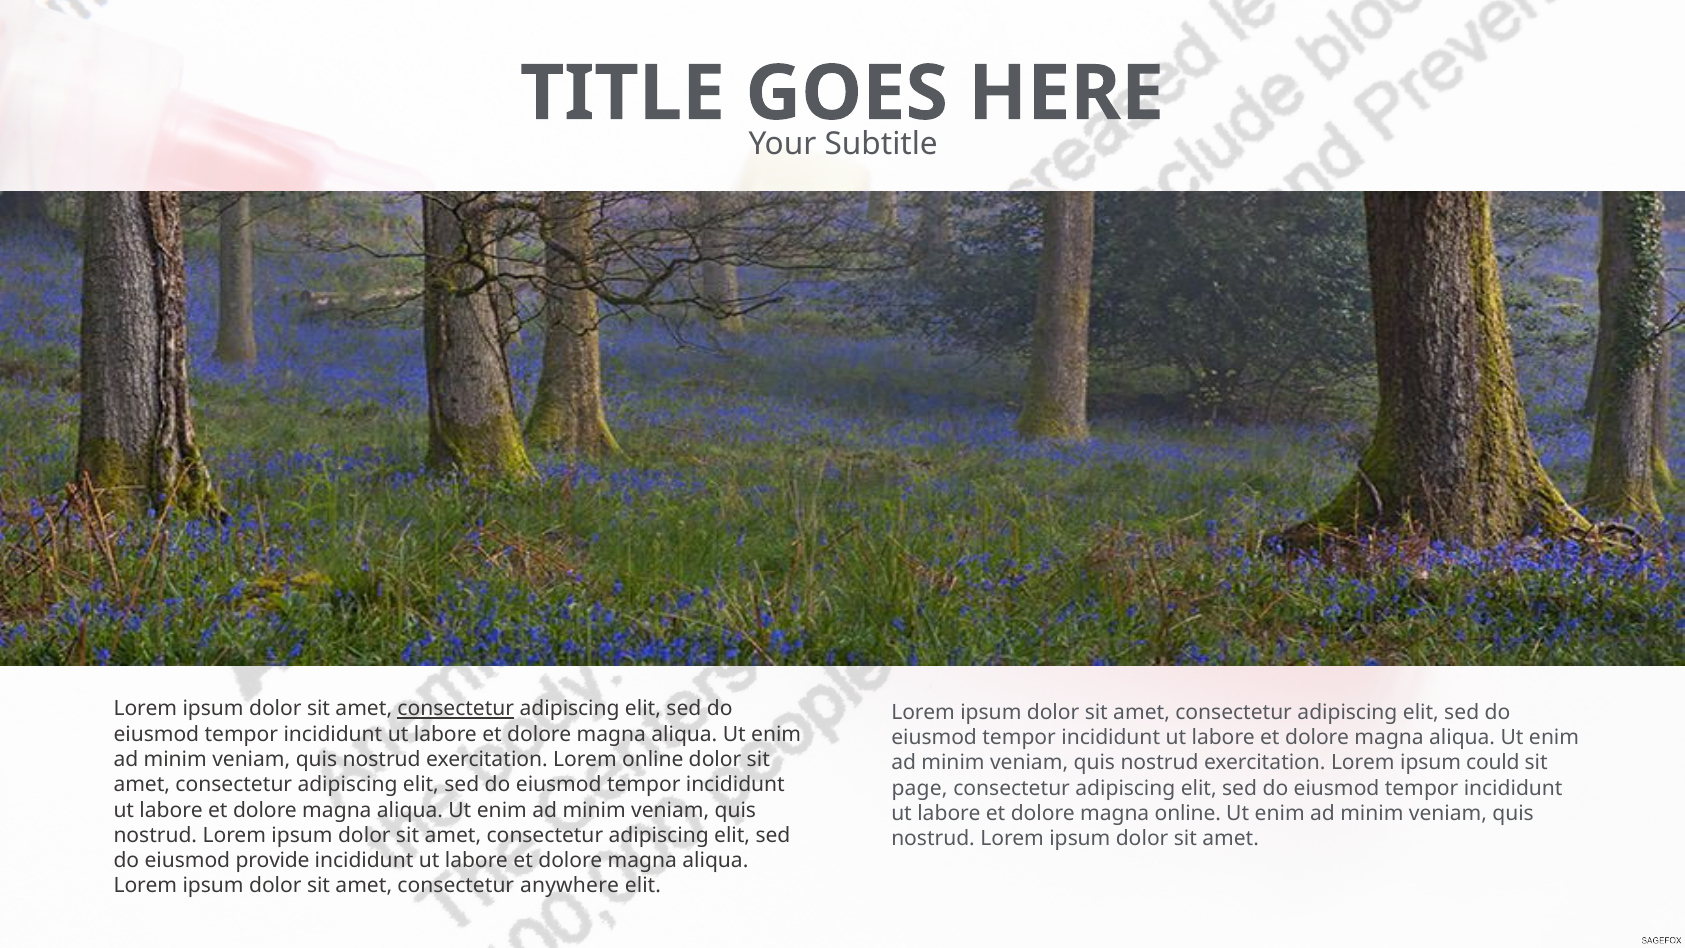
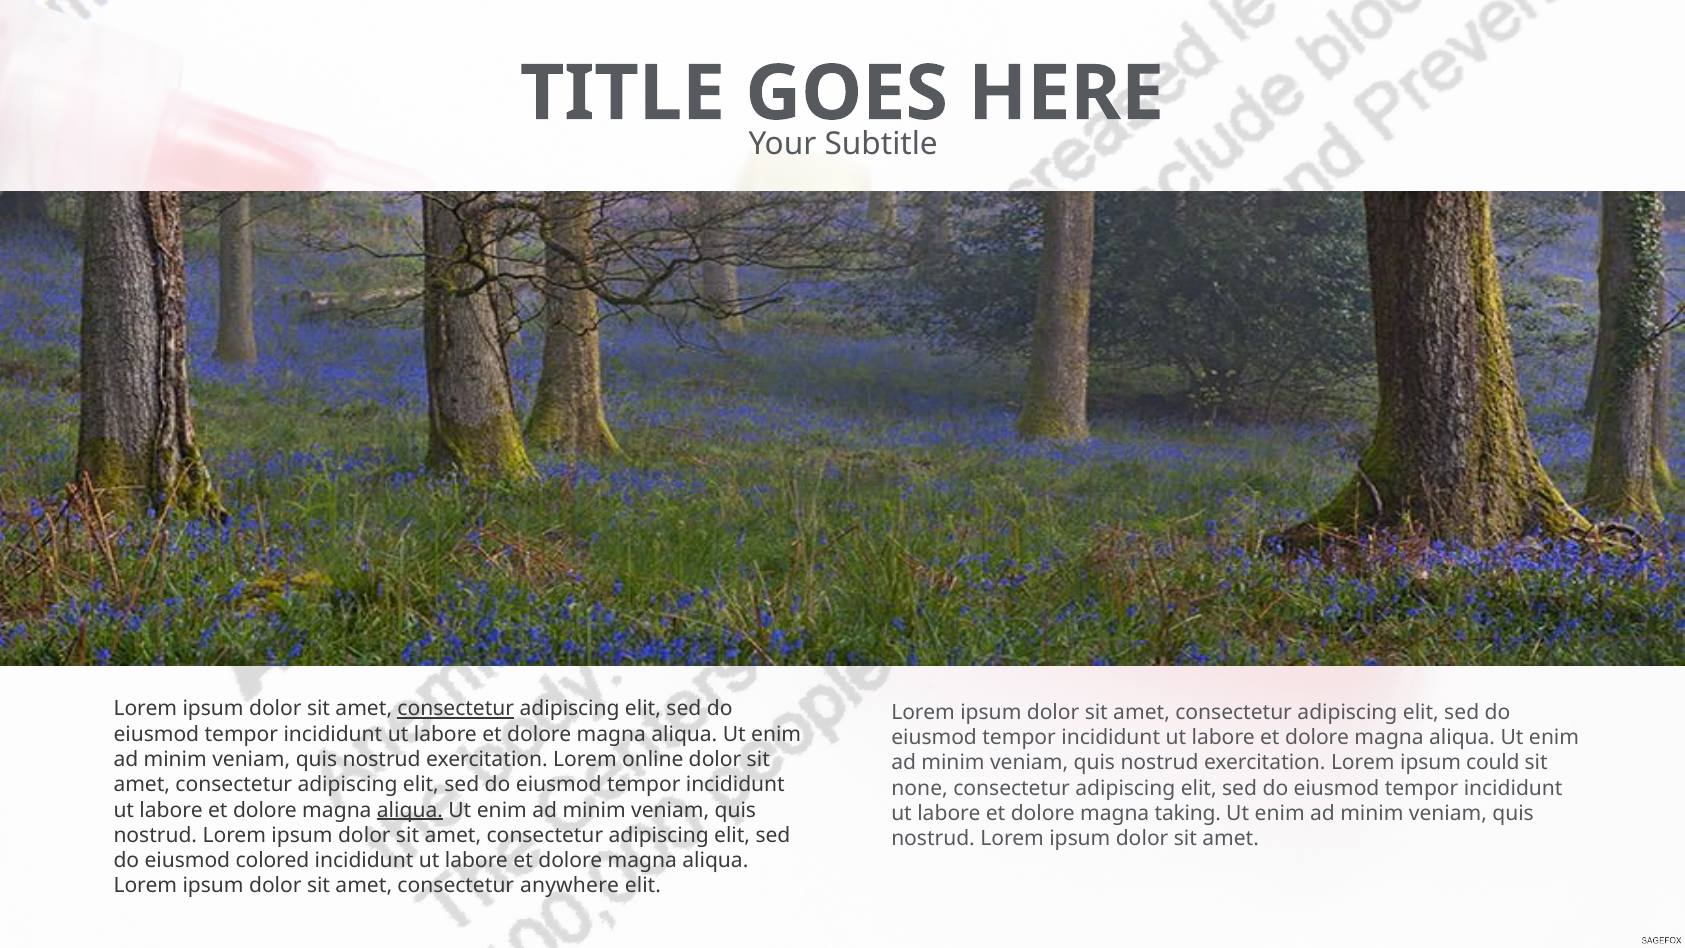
page: page -> none (920, 788)
aliqua underline: none -> present (410, 810)
magna online: online -> taking (1188, 813)
provide: provide -> colored (273, 860)
